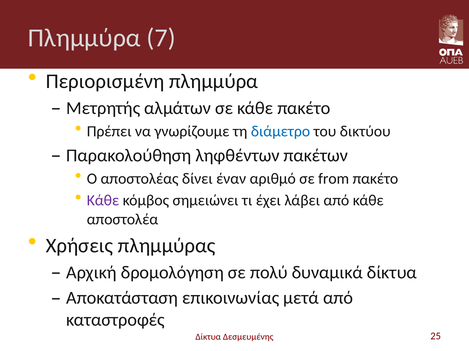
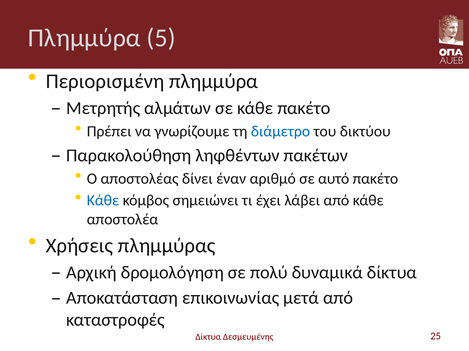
7: 7 -> 5 (161, 38)
from: from -> αυτό (334, 179)
Κάθε colour: purple -> blue (103, 201)
